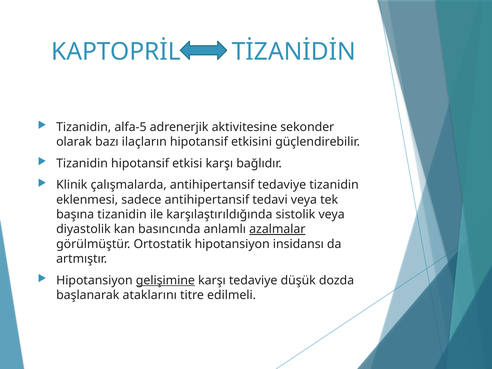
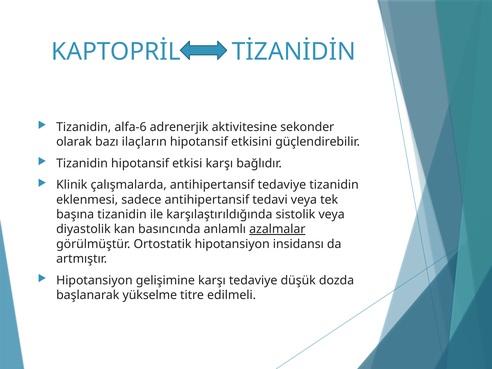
alfa-5: alfa-5 -> alfa-6 (130, 127)
gelişimine underline: present -> none (165, 280)
ataklarını: ataklarını -> yükselme (150, 295)
